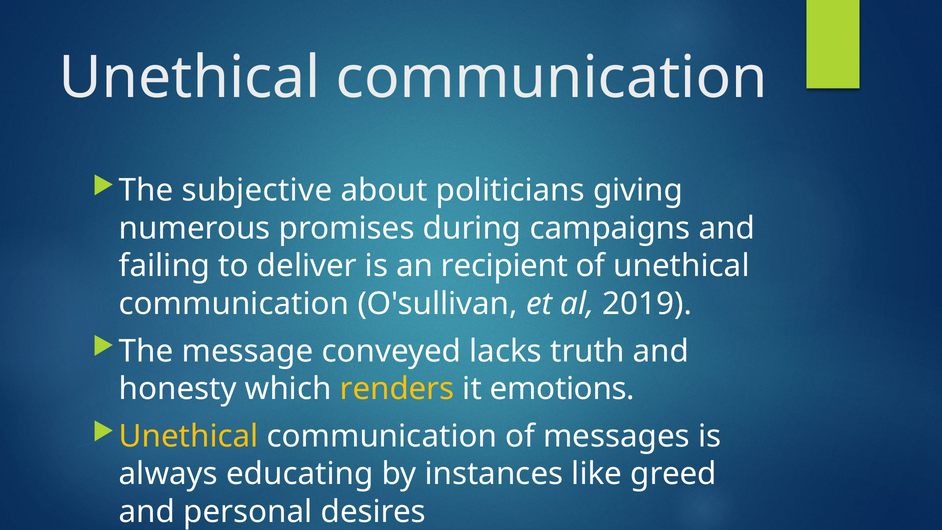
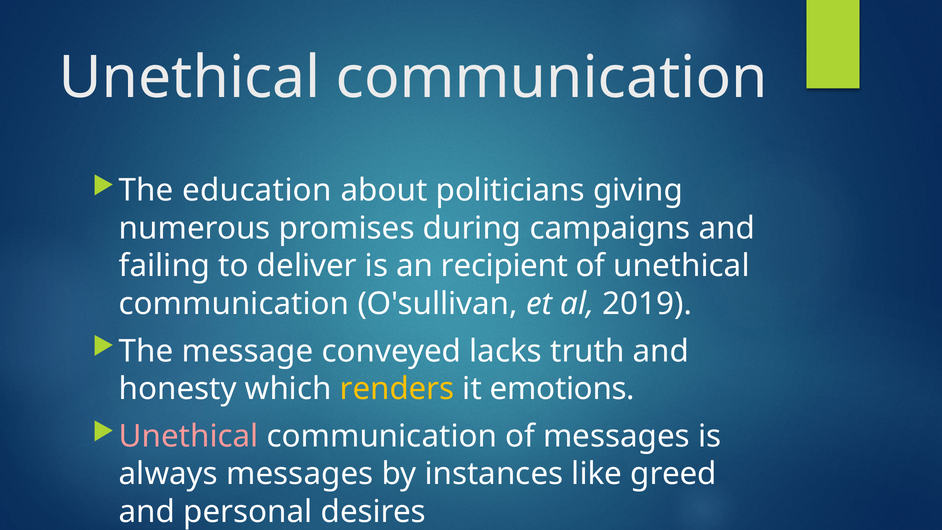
subjective: subjective -> education (257, 191)
Unethical colour: yellow -> pink (189, 436)
always educating: educating -> messages (300, 474)
